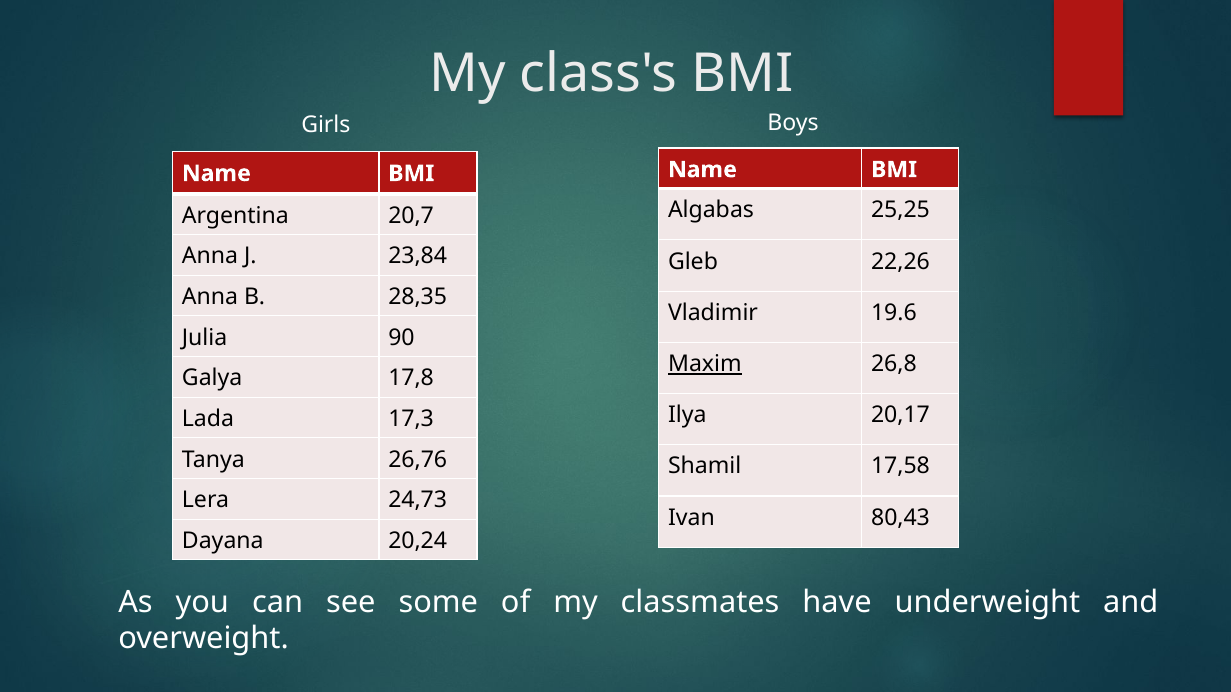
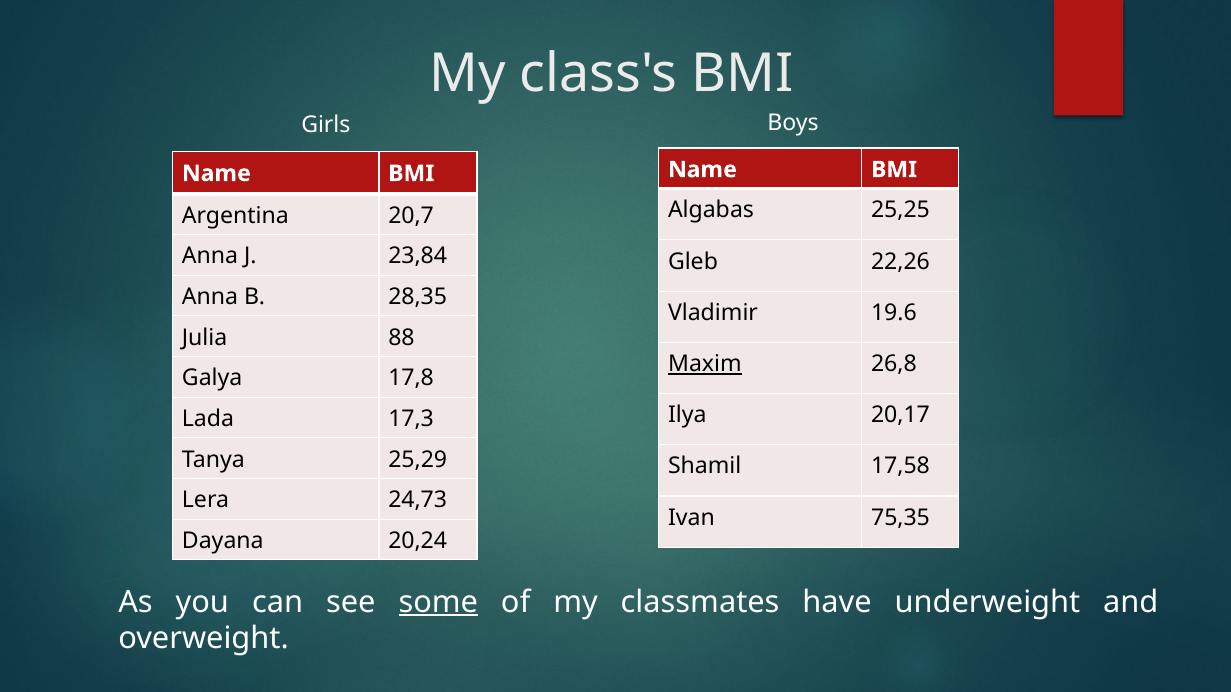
90: 90 -> 88 (401, 338)
26,76: 26,76 -> 25,29 (418, 460)
80,43: 80,43 -> 75,35 (901, 518)
some underline: none -> present (438, 602)
